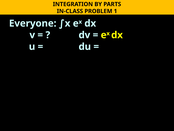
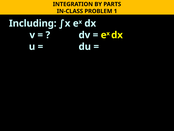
Everyone: Everyone -> Including (33, 23)
